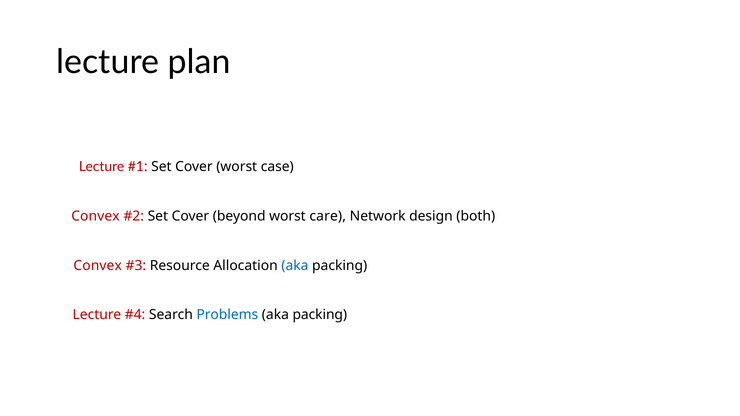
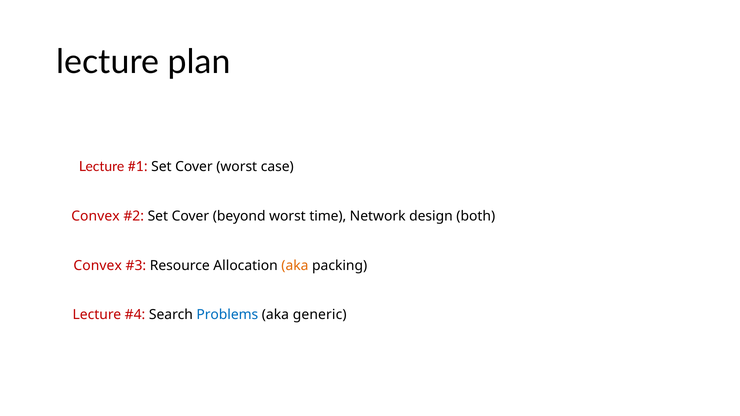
care: care -> time (328, 216)
aka colour: blue -> orange (295, 266)
packing: packing -> generic (320, 315)
